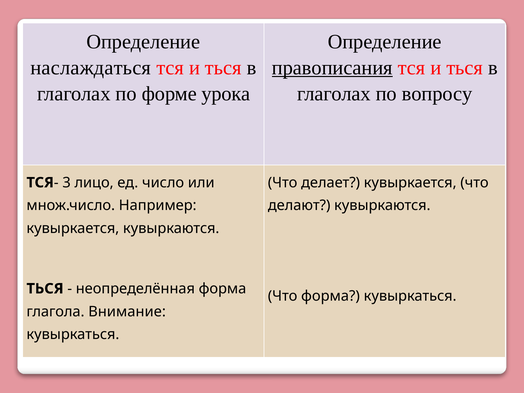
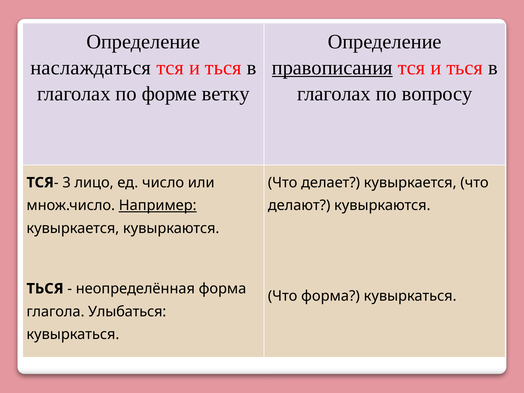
урока: урока -> ветку (226, 94)
Например underline: none -> present (158, 205)
Внимание: Внимание -> Улыбаться (127, 312)
